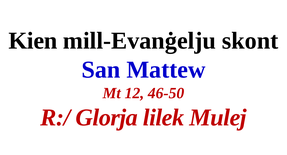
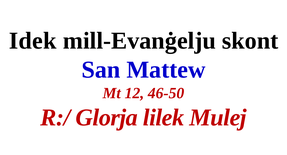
Kien: Kien -> Idek (33, 41)
